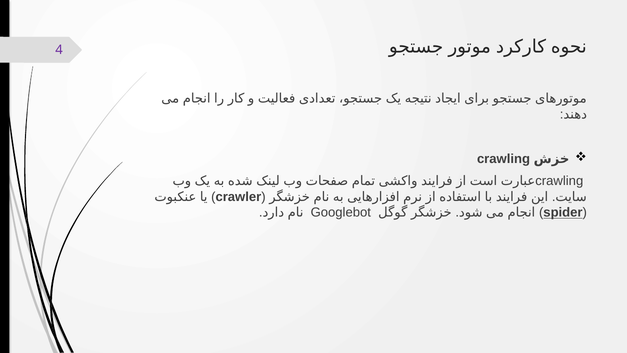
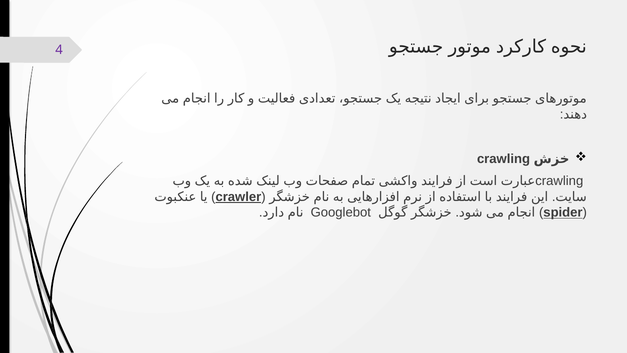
crawler underline: none -> present (238, 197)
